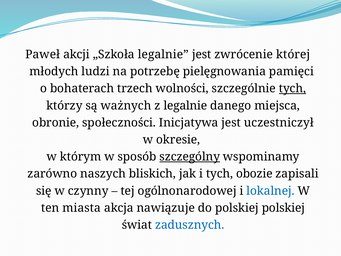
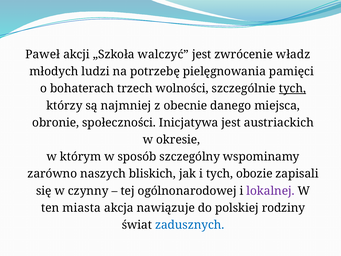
„Szkoła legalnie: legalnie -> walczyć (163, 54)
której: której -> władz (293, 54)
ważnych: ważnych -> najmniej (126, 105)
z legalnie: legalnie -> obecnie (185, 105)
uczestniczył: uczestniczył -> austriackich (279, 123)
szczególny underline: present -> none (190, 157)
lokalnej colour: blue -> purple (271, 191)
polskiej polskiej: polskiej -> rodziny (283, 208)
